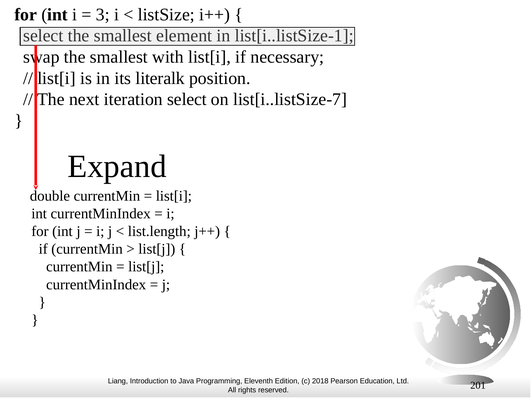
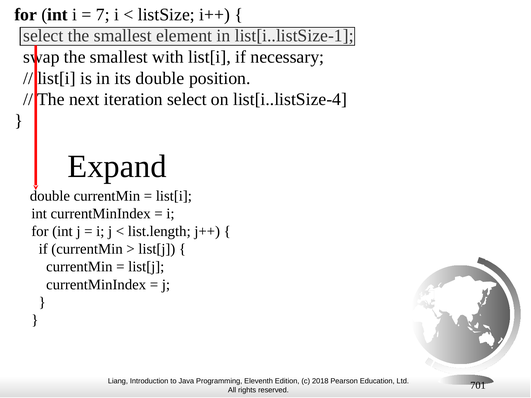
3: 3 -> 7 (103, 15)
its literalk: literalk -> double (160, 78)
list[i..listSize-7: list[i..listSize-7 -> list[i..listSize-4 (290, 99)
201: 201 -> 701 (478, 386)
